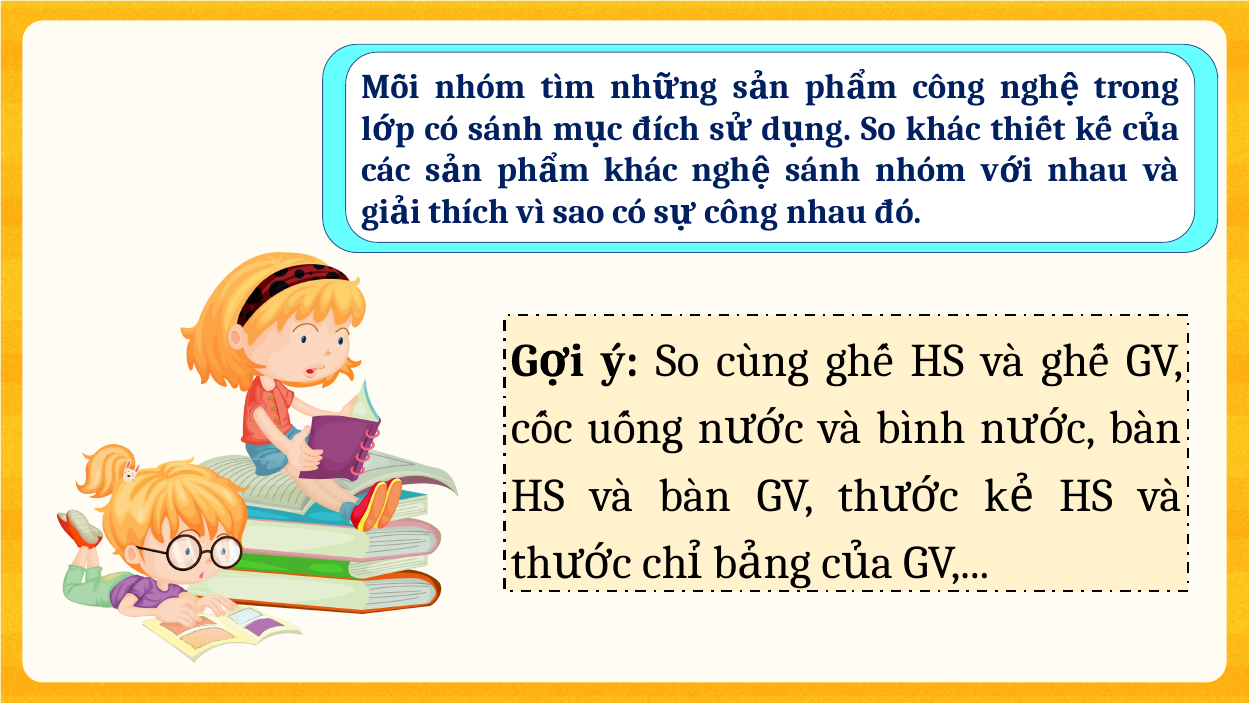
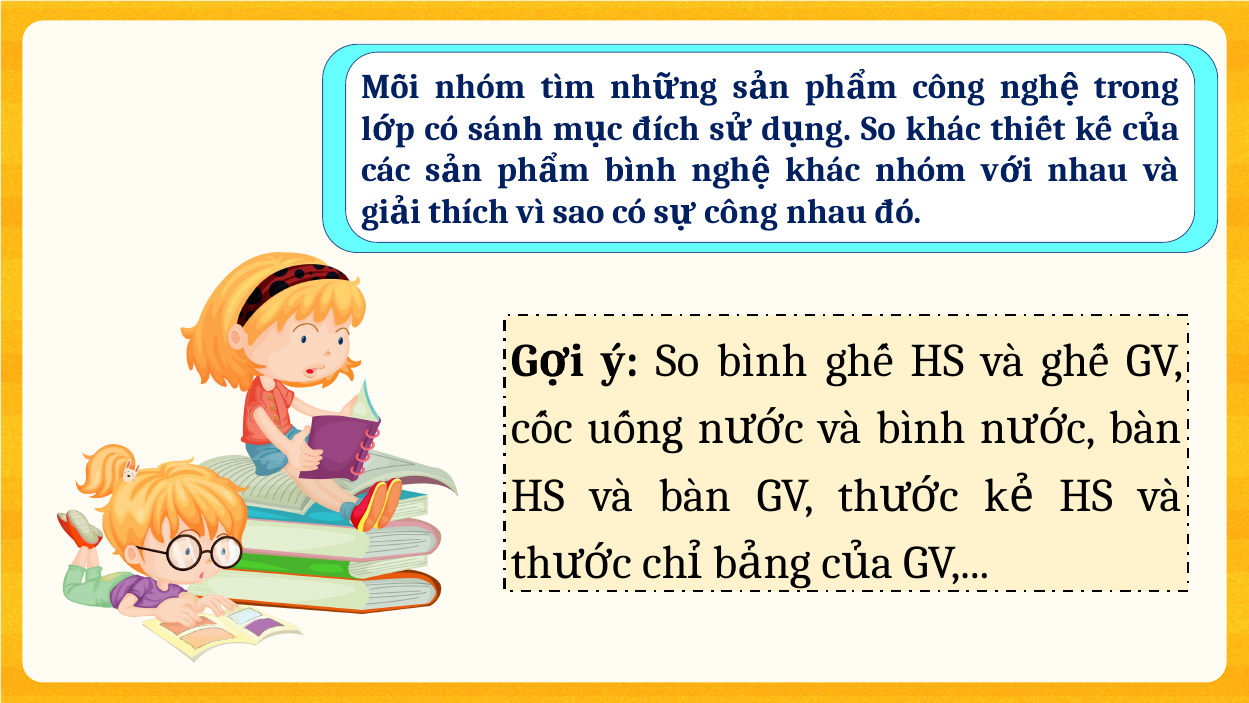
khác: khác -> bình (640, 170)
sánh: sánh -> khác (823, 170)
So cùng: cùng -> bình (762, 361)
